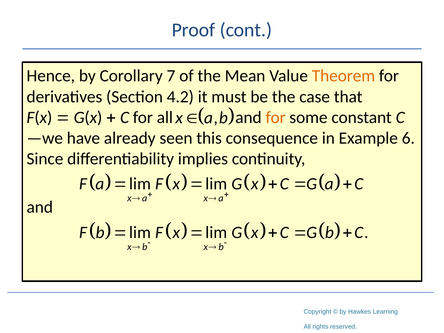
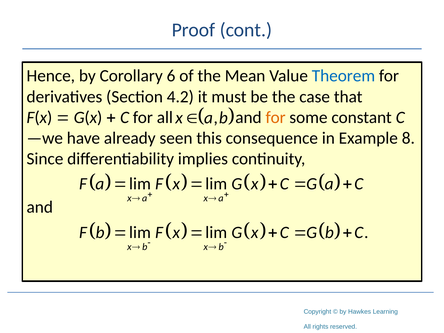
7: 7 -> 6 (171, 76)
Theorem colour: orange -> blue (343, 76)
6: 6 -> 8 (408, 138)
